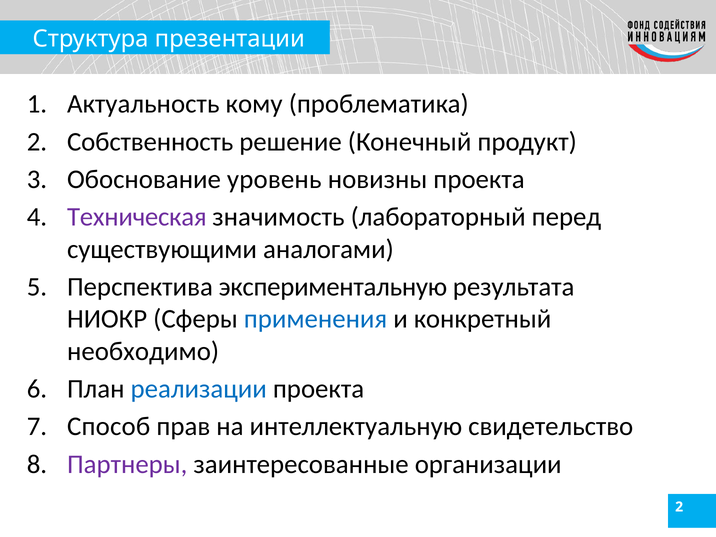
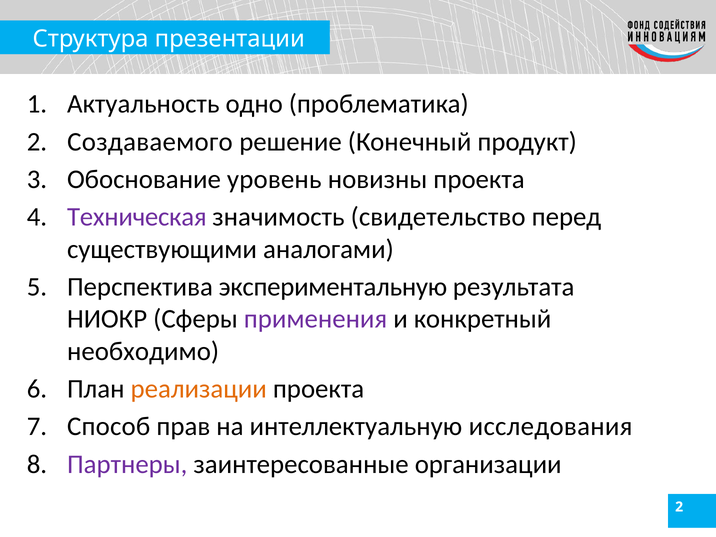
кому: кому -> одно (254, 104)
Собственность: Собственность -> Создаваемого (150, 142)
лабораторный: лабораторный -> свидетельство (438, 217)
применения colour: blue -> purple (316, 319)
реализации colour: blue -> orange (199, 389)
свидетельство: свидетельство -> исследования (551, 427)
